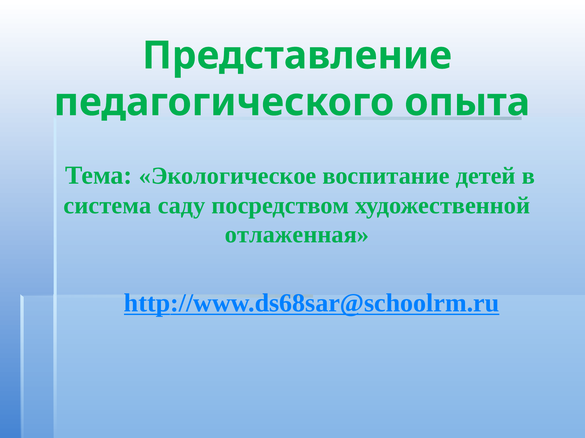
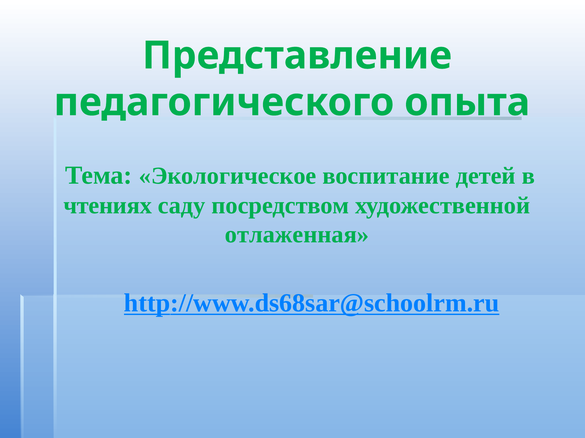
система: система -> чтениях (108, 206)
